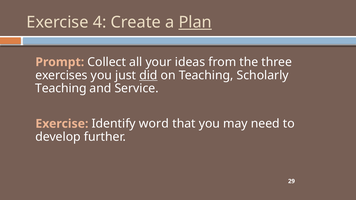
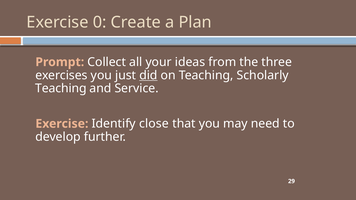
4: 4 -> 0 (100, 22)
Plan underline: present -> none (195, 22)
word: word -> close (154, 124)
